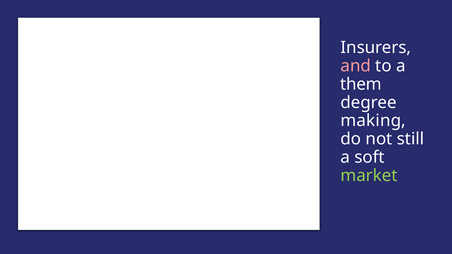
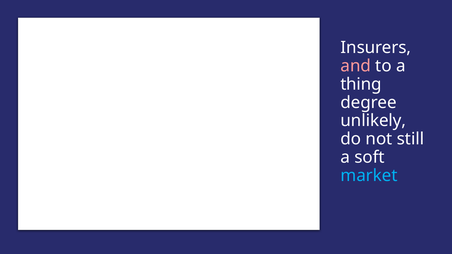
them: them -> thing (361, 84)
making: making -> unlikely (373, 121)
market colour: light green -> light blue (369, 176)
